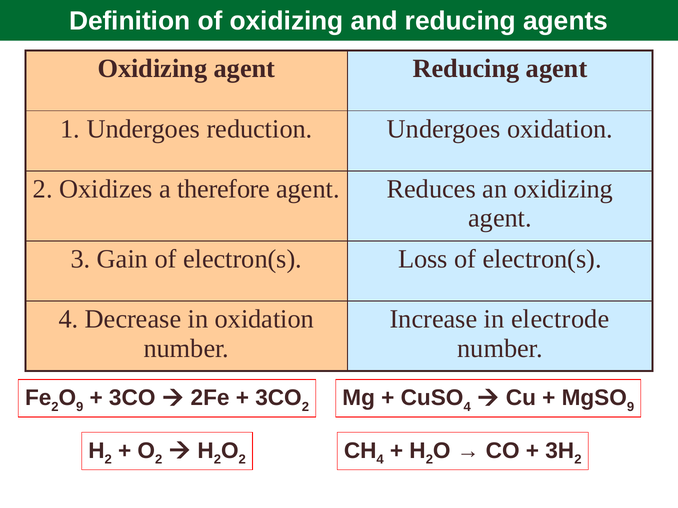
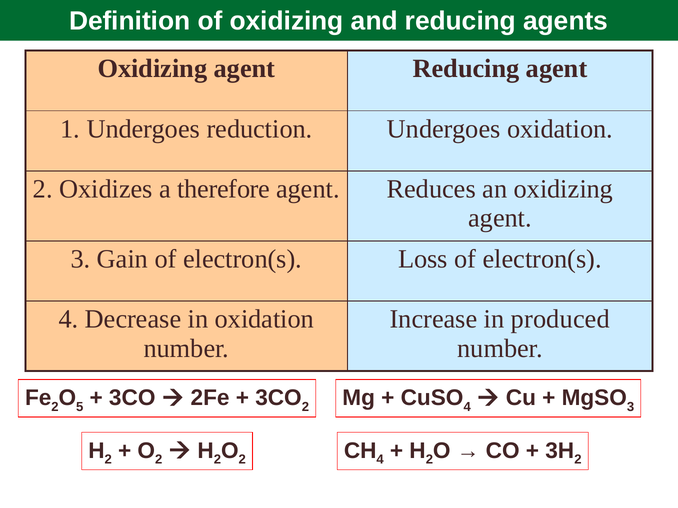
electrode: electrode -> produced (560, 320)
9: 9 -> 5 (80, 407)
9: 9 -> 3 (631, 407)
